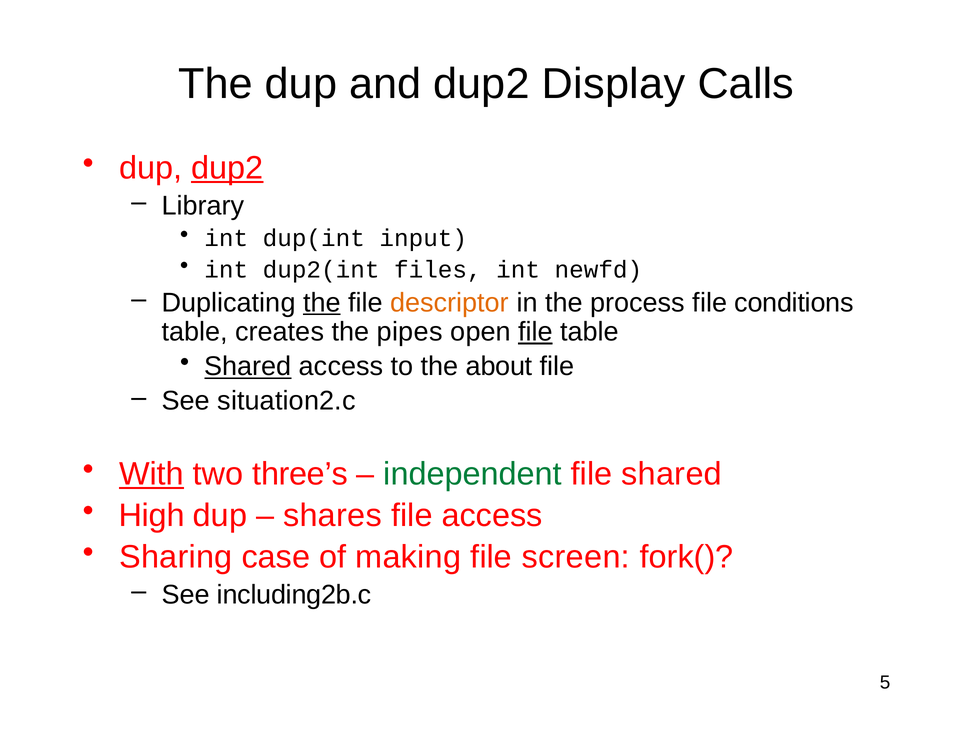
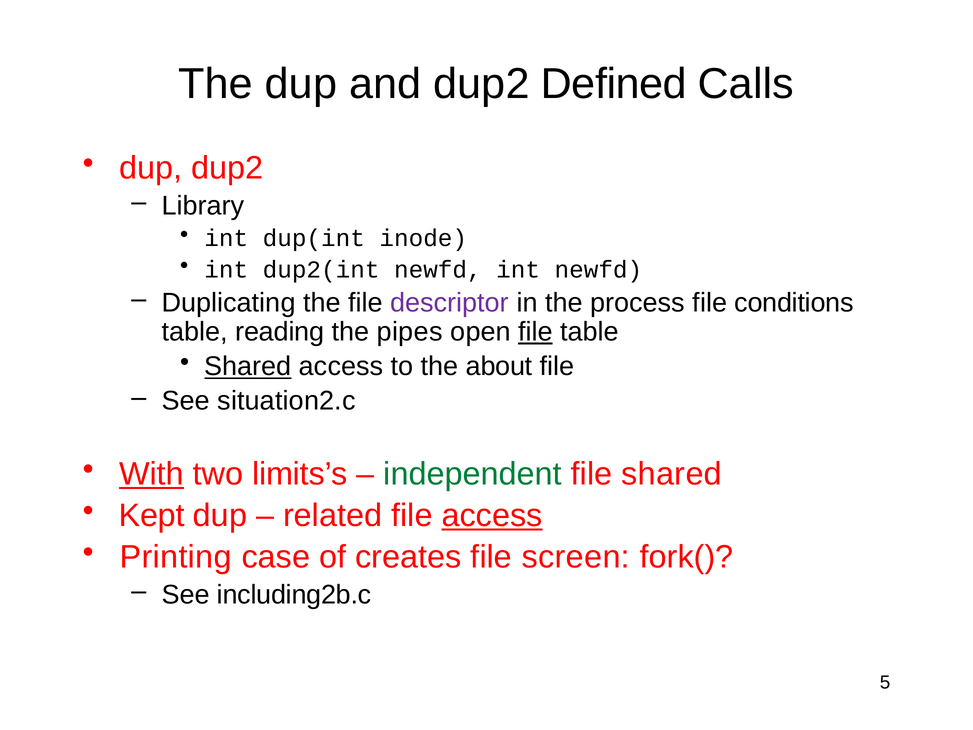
Display: Display -> Defined (614, 84)
dup2 underline: present -> none (227, 168)
input: input -> inode (423, 238)
dup2(int files: files -> newfd (438, 269)
the underline: present -> none (322, 303)
descriptor colour: orange -> purple (450, 303)
creates: creates -> reading (280, 332)
three’s: three’s -> limits’s (300, 474)
High: High -> Kept (152, 516)
shares: shares -> related (333, 516)
access underline: none -> present (492, 516)
Sharing: Sharing -> Printing (176, 557)
making: making -> creates (408, 557)
